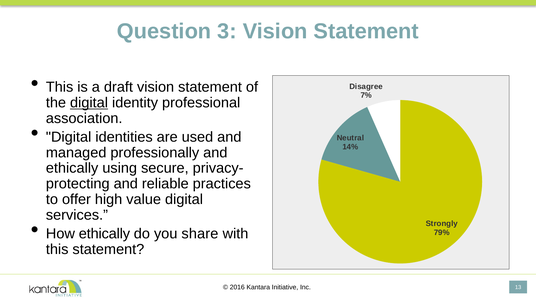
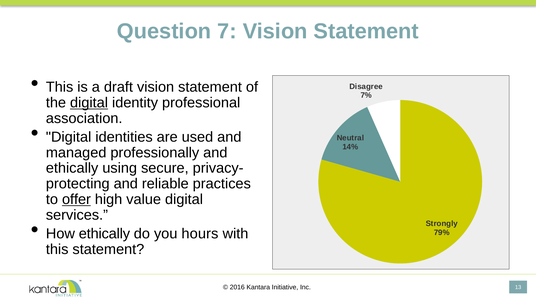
3: 3 -> 7 (227, 31)
offer underline: none -> present (76, 200)
share: share -> hours (200, 234)
